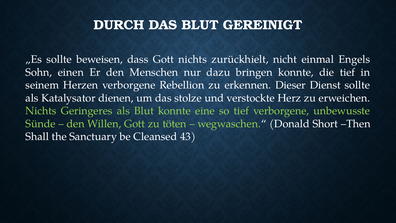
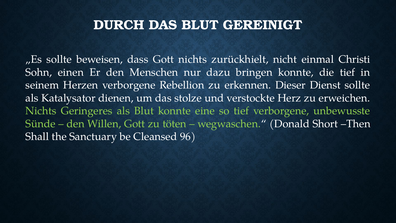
Engels: Engels -> Christi (354, 59)
43: 43 -> 96 (188, 137)
